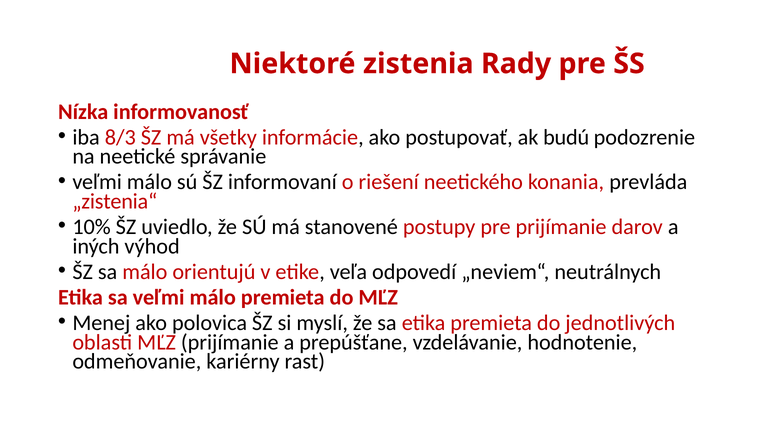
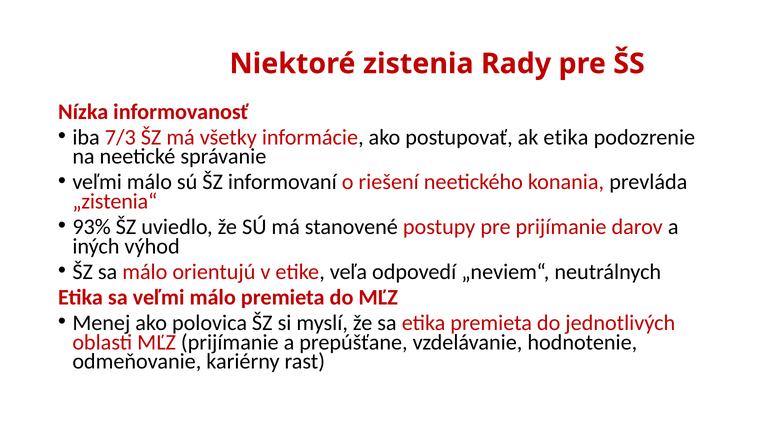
8/3: 8/3 -> 7/3 (120, 137)
ak budú: budú -> etika (566, 137)
10%: 10% -> 93% (92, 227)
